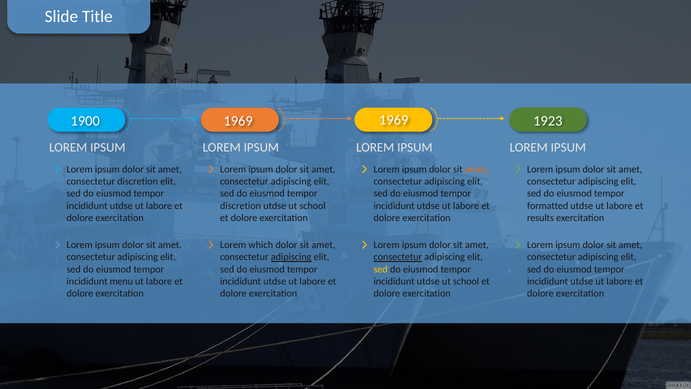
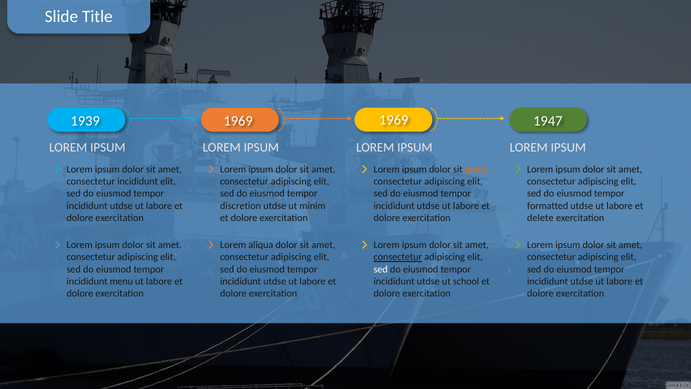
1900: 1900 -> 1939 (85, 121)
1923: 1923 -> 1947 (548, 121)
consectetur discretion: discretion -> incididunt (138, 181)
school: school -> minim (313, 206)
results: results -> delete (540, 218)
which: which -> aliqua (261, 245)
adipiscing underline: present -> none (291, 257)
sed colour: yellow -> white (381, 269)
